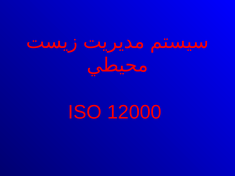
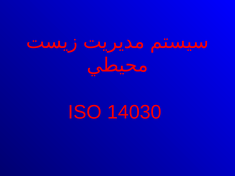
12000: 12000 -> 14030 (134, 112)
